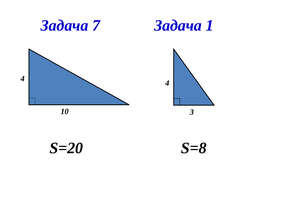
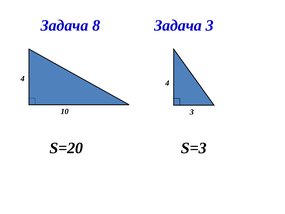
7: 7 -> 8 (96, 25)
Задача 1: 1 -> 3 (210, 25)
S=8: S=8 -> S=3 (194, 148)
